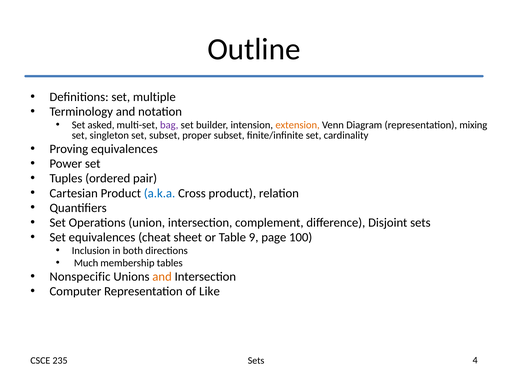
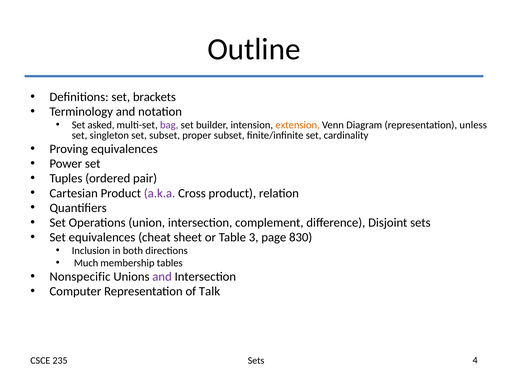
multiple: multiple -> brackets (154, 97)
mixing: mixing -> unless (473, 125)
a.k.a colour: blue -> purple (160, 193)
9: 9 -> 3 (254, 237)
100: 100 -> 830 (301, 237)
and colour: orange -> purple (162, 277)
Like: Like -> Talk (209, 291)
